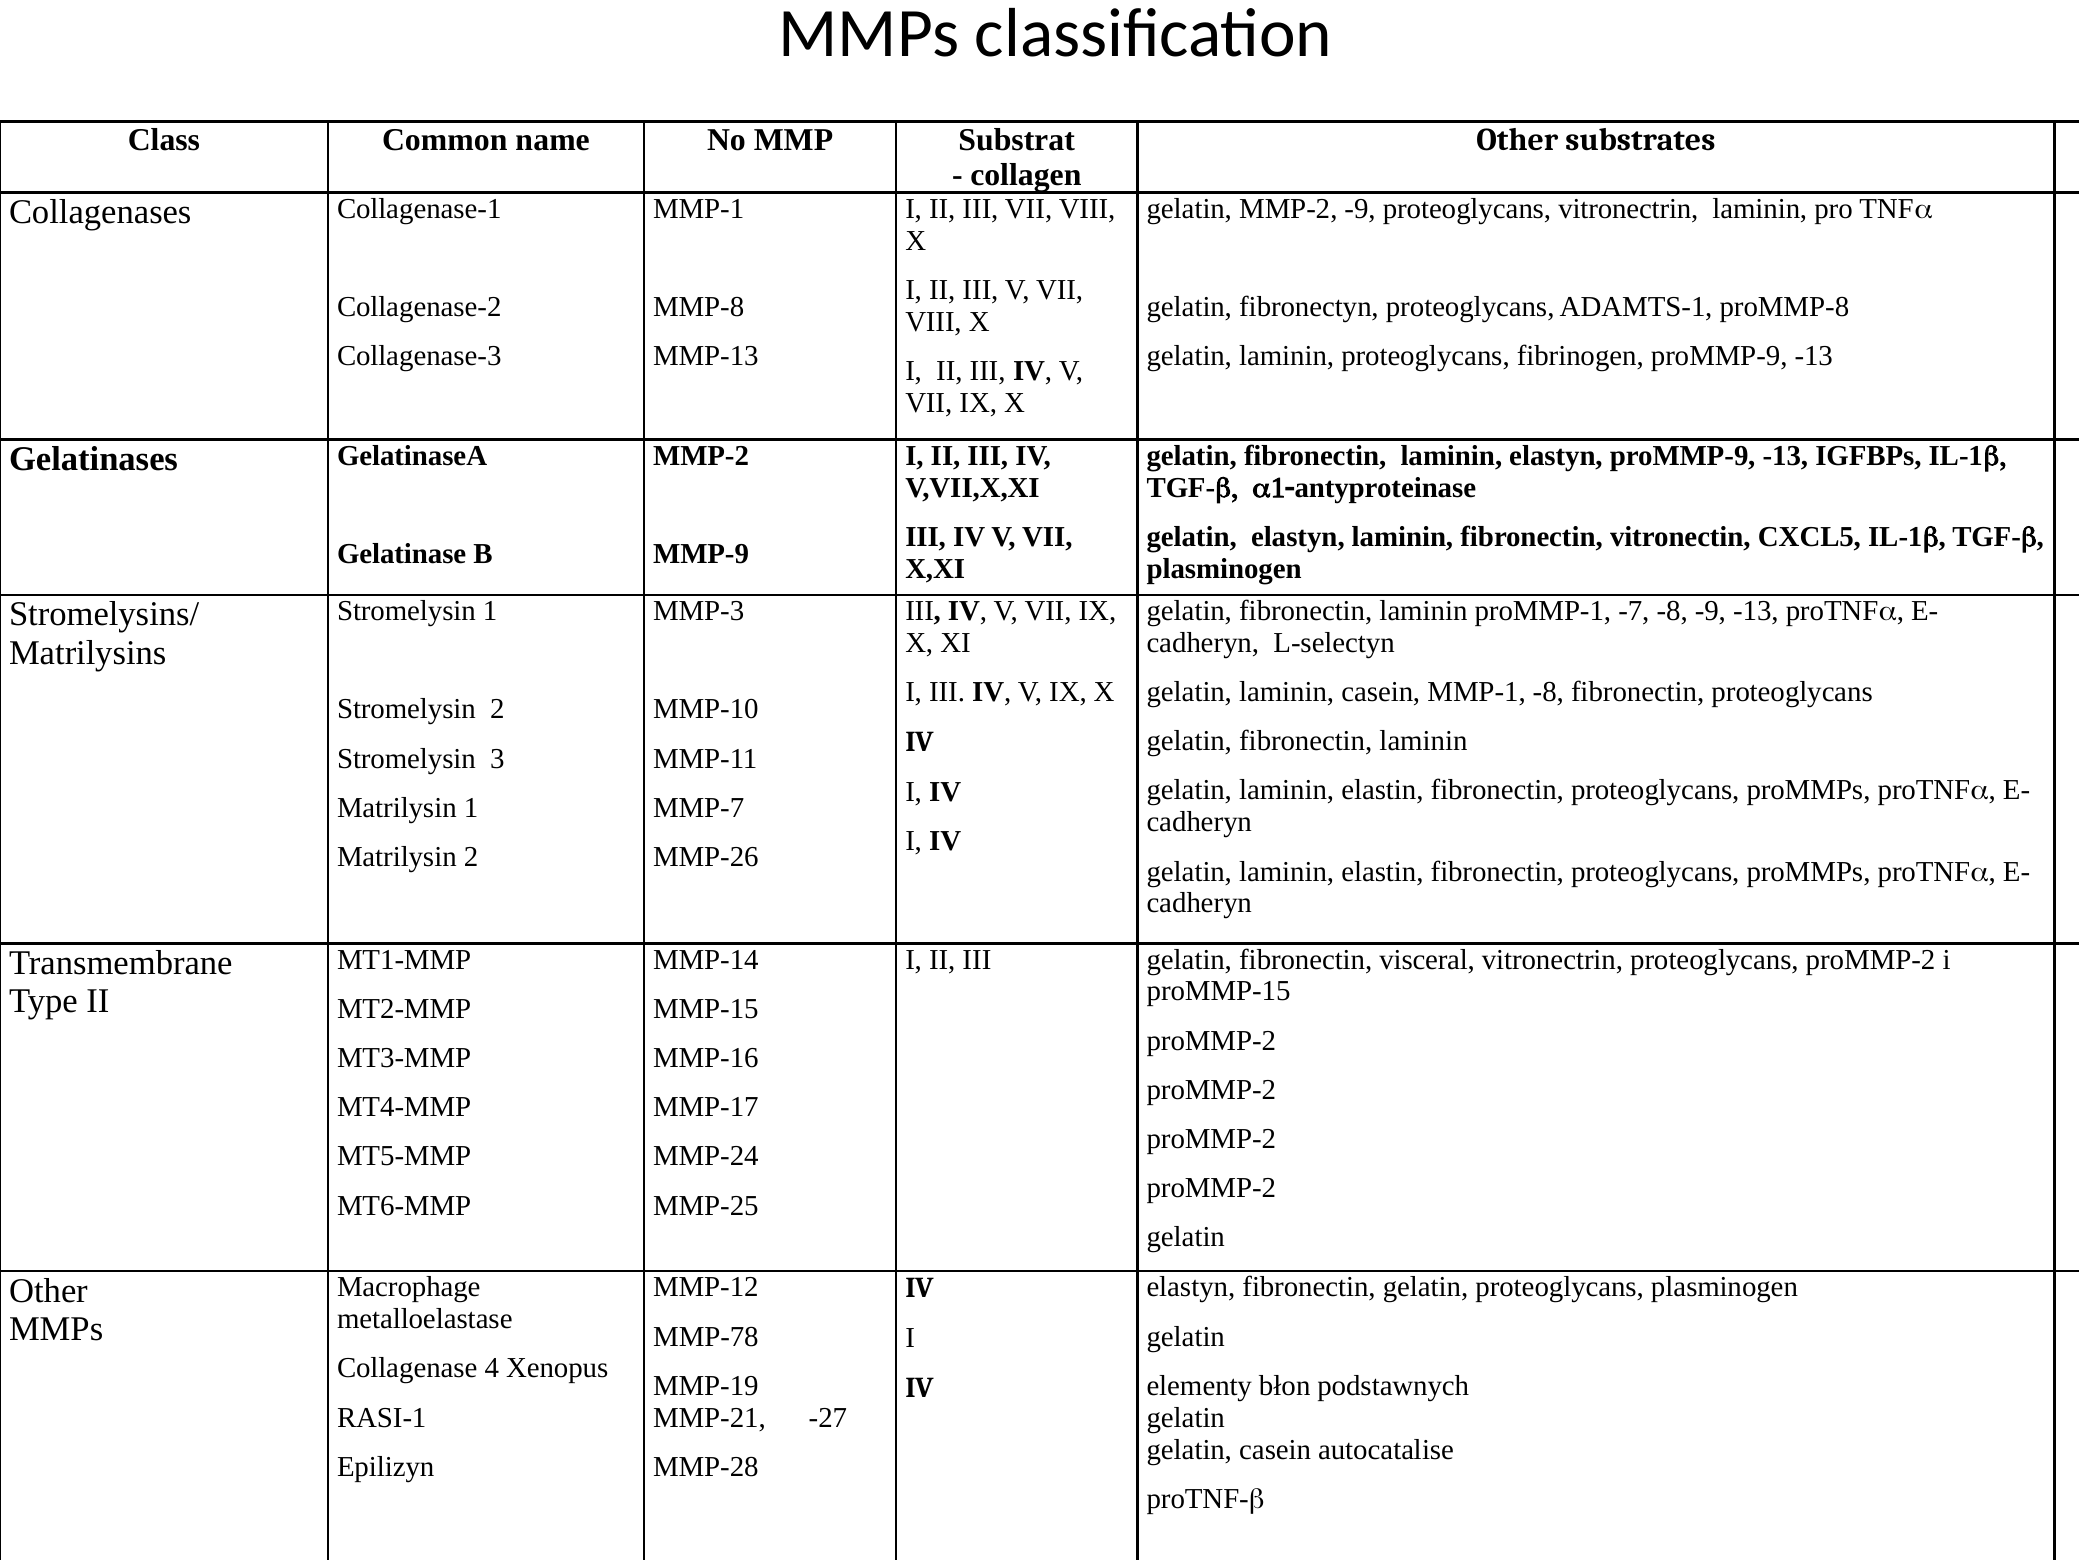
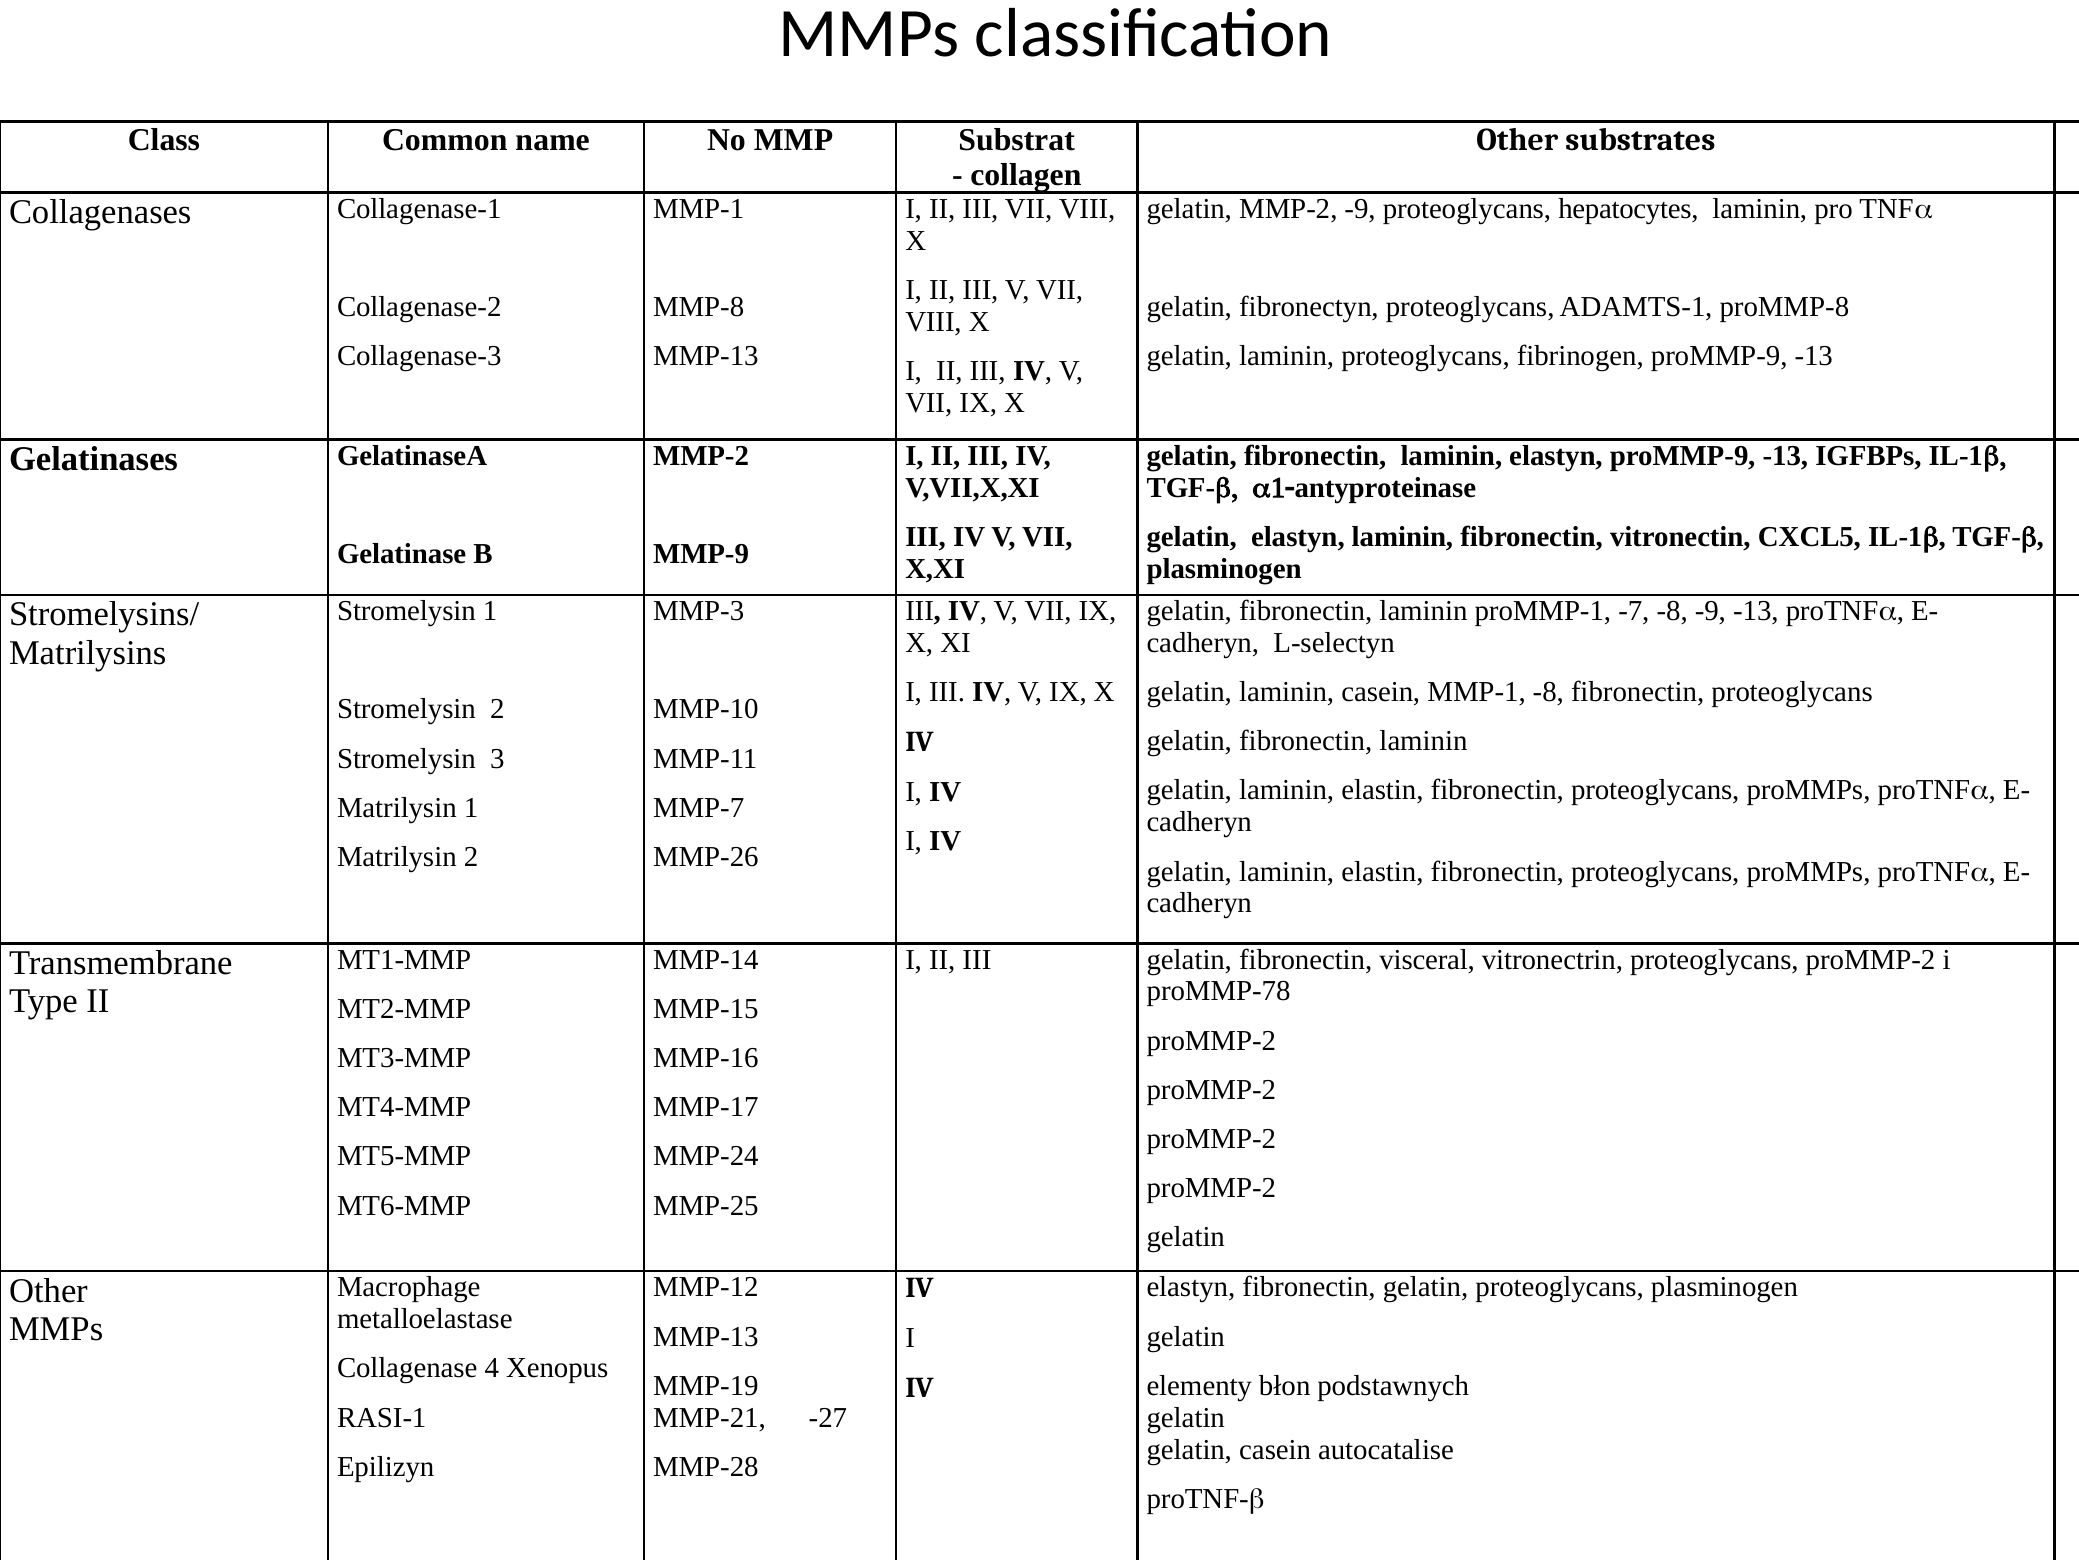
proteoglycans vitronectrin: vitronectrin -> hepatocytes (1628, 209)
proMMP-15: proMMP-15 -> proMMP-78 (1219, 991)
MMP-78: MMP-78 -> MMP-13 (706, 1336)
